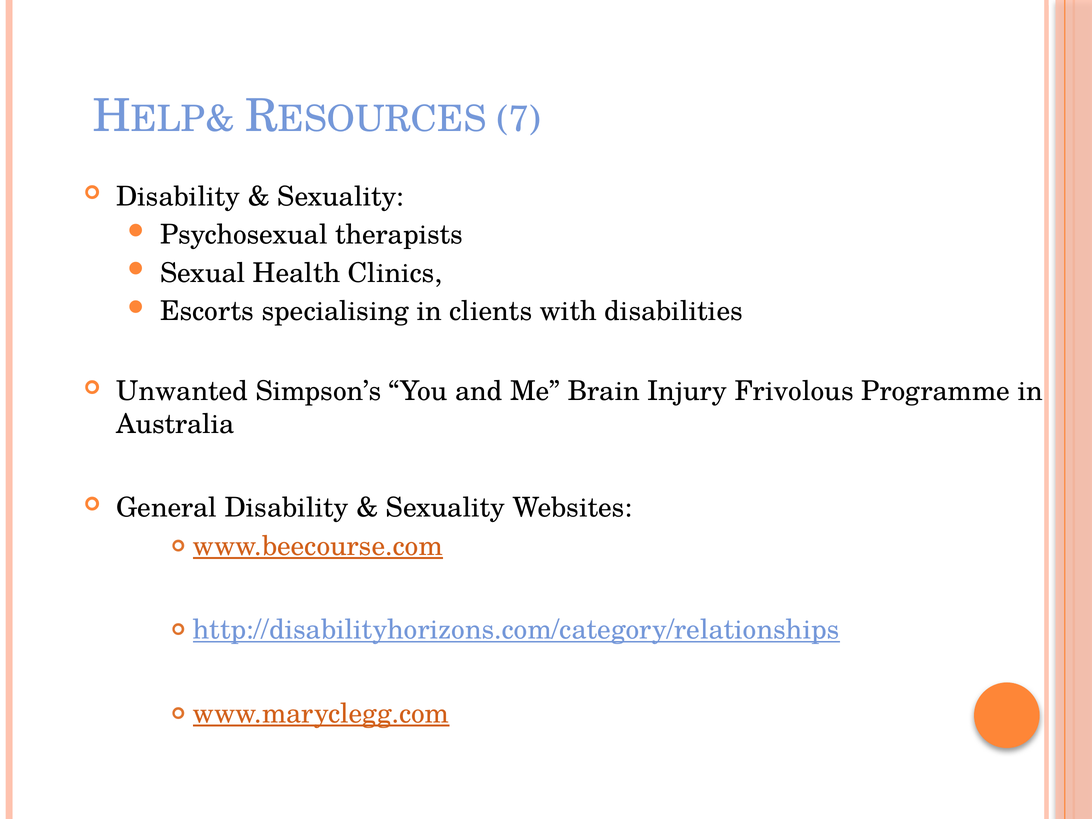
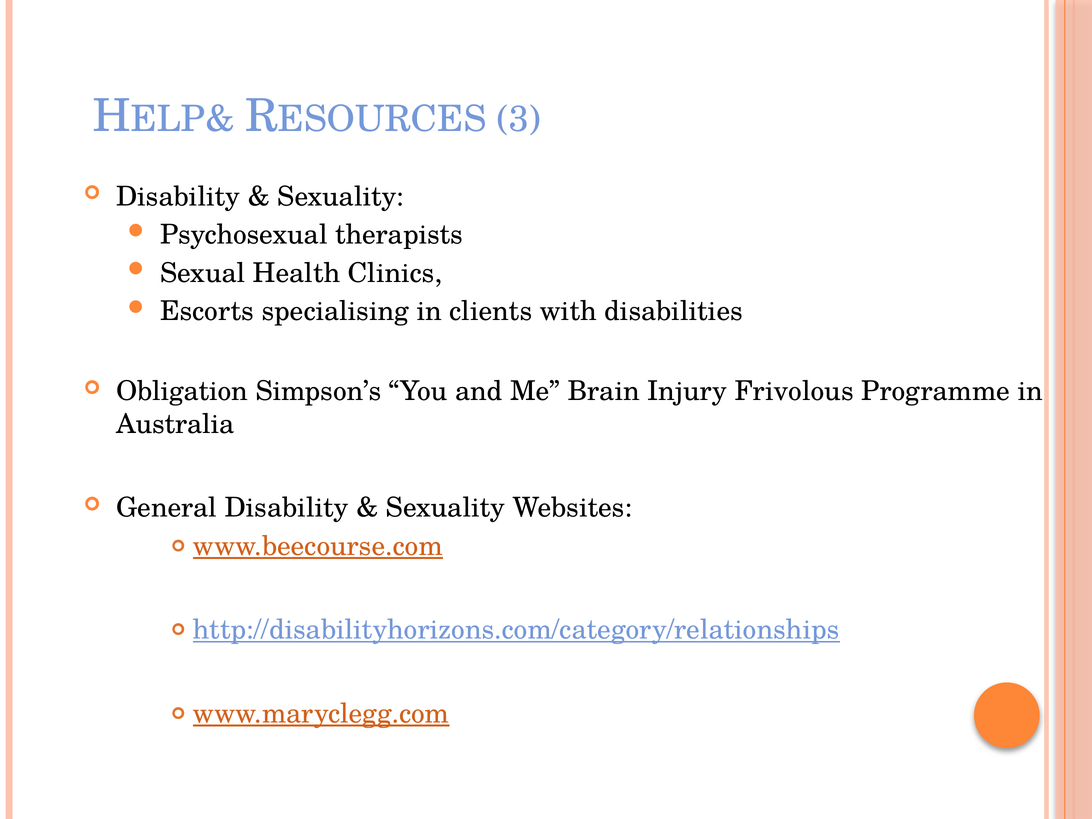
7: 7 -> 3 (519, 119)
Unwanted: Unwanted -> Obligation (182, 391)
